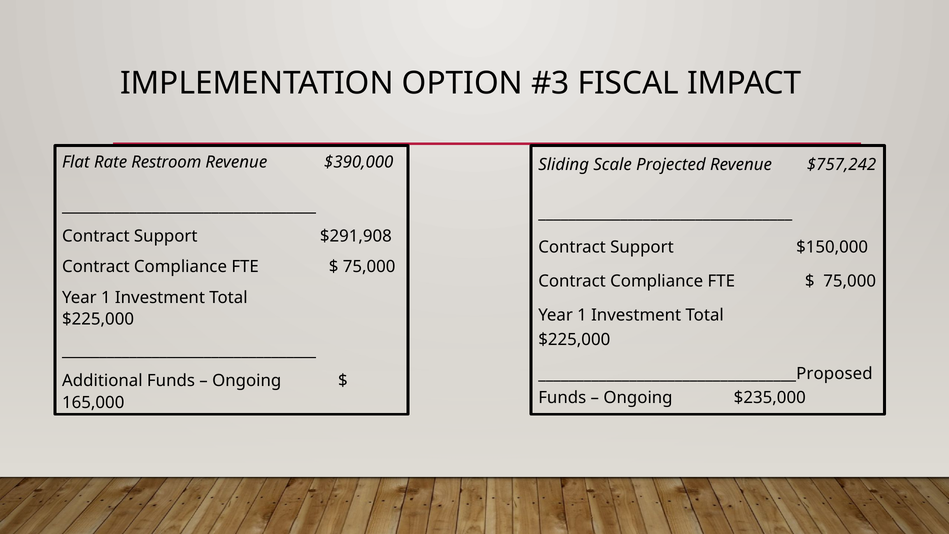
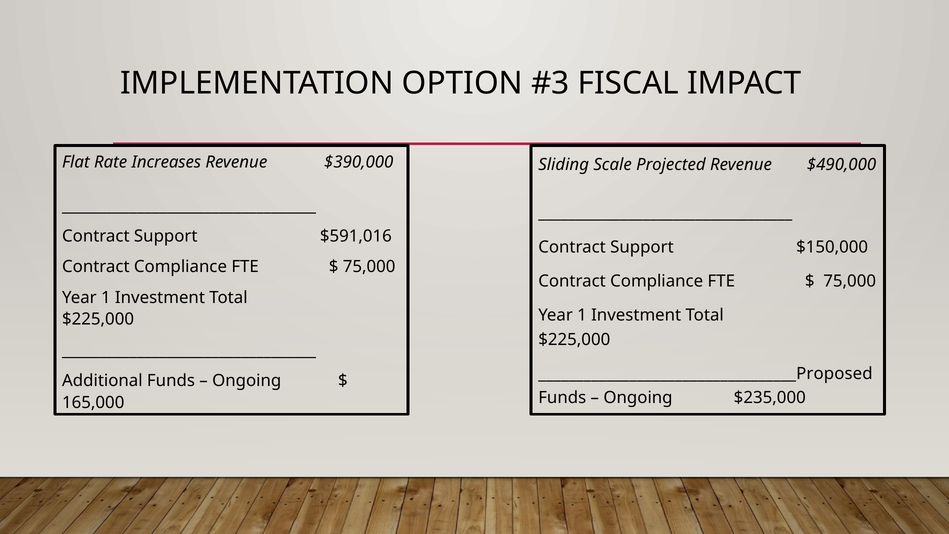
Restroom: Restroom -> Increases (166, 162)
$757,242: $757,242 -> $490,000 (842, 164)
$291,908: $291,908 -> $591,016 (356, 236)
